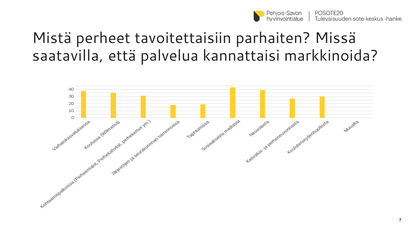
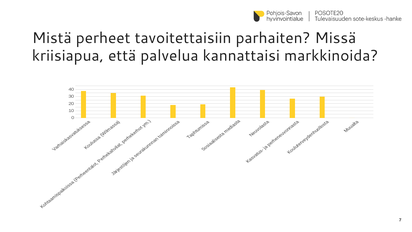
saatavilla: saatavilla -> kriisiapua (68, 56)
